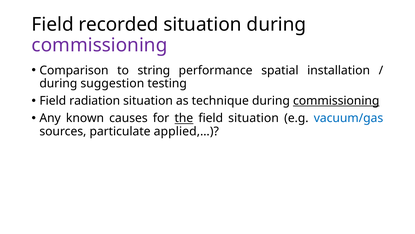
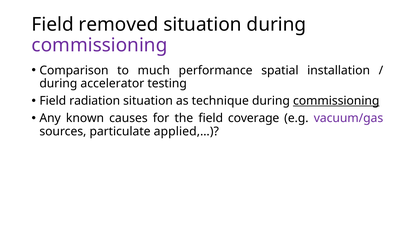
recorded: recorded -> removed (119, 25)
string: string -> much (154, 70)
suggestion: suggestion -> accelerator (112, 83)
the underline: present -> none (184, 118)
field situation: situation -> coverage (254, 118)
vacuum/gas colour: blue -> purple (348, 118)
